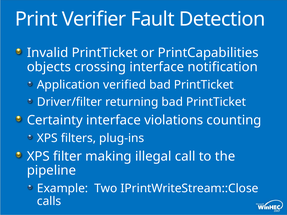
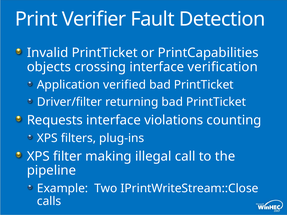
notification: notification -> verification (223, 67)
Certainty: Certainty -> Requests (55, 120)
